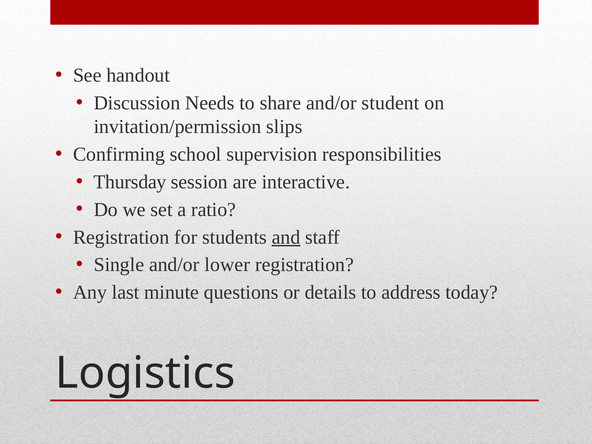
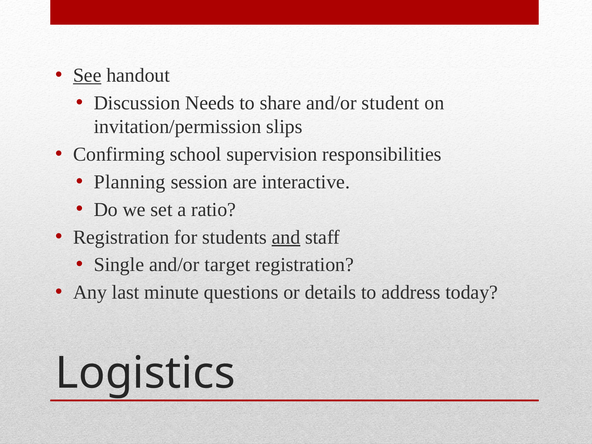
See underline: none -> present (87, 75)
Thursday: Thursday -> Planning (130, 182)
lower: lower -> target (227, 265)
